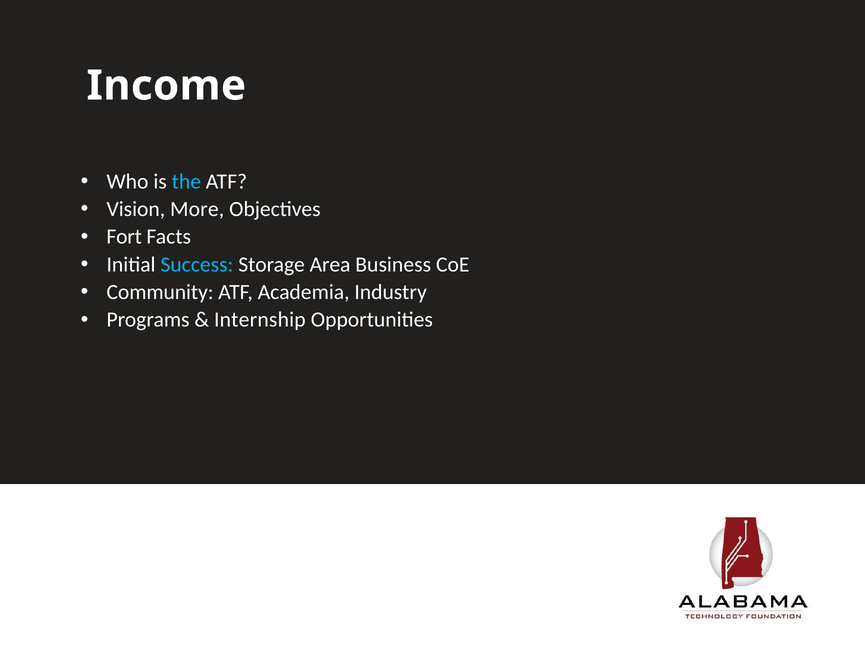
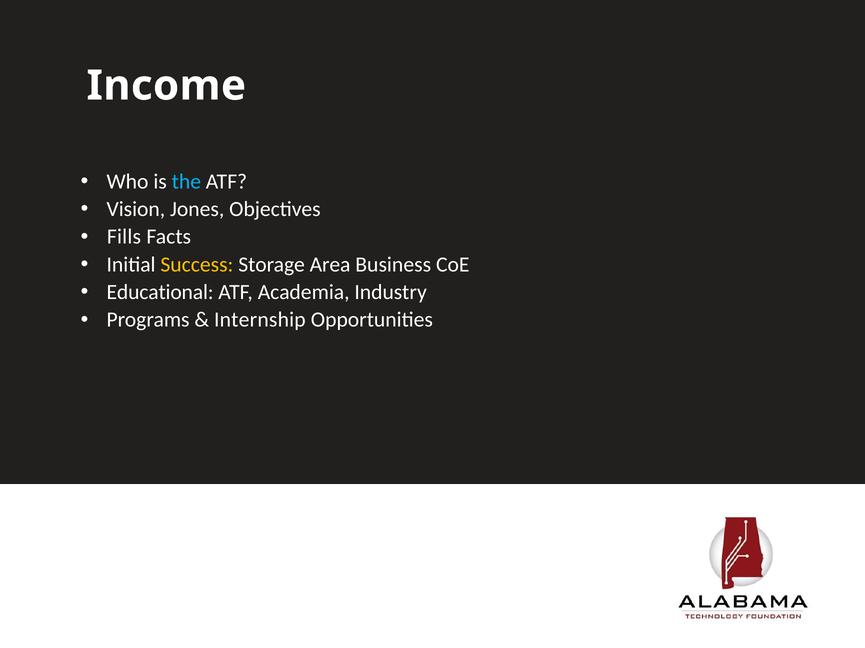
More: More -> Jones (197, 209)
Fort: Fort -> Fills (124, 237)
Success colour: light blue -> yellow (197, 265)
Community: Community -> Educational (160, 292)
